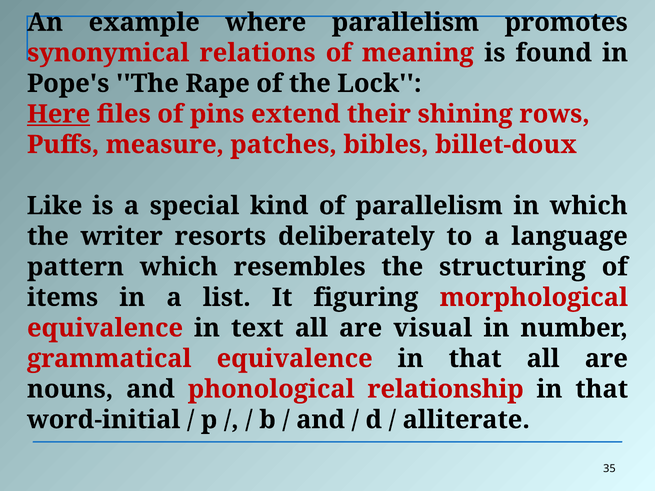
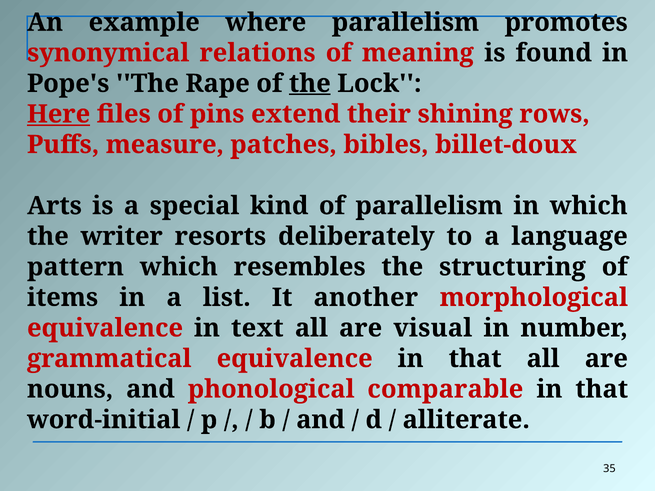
the underline: none -> present (310, 84)
Like: Like -> Arts (54, 206)
figuring: figuring -> another (366, 298)
relationship: relationship -> comparable (445, 389)
